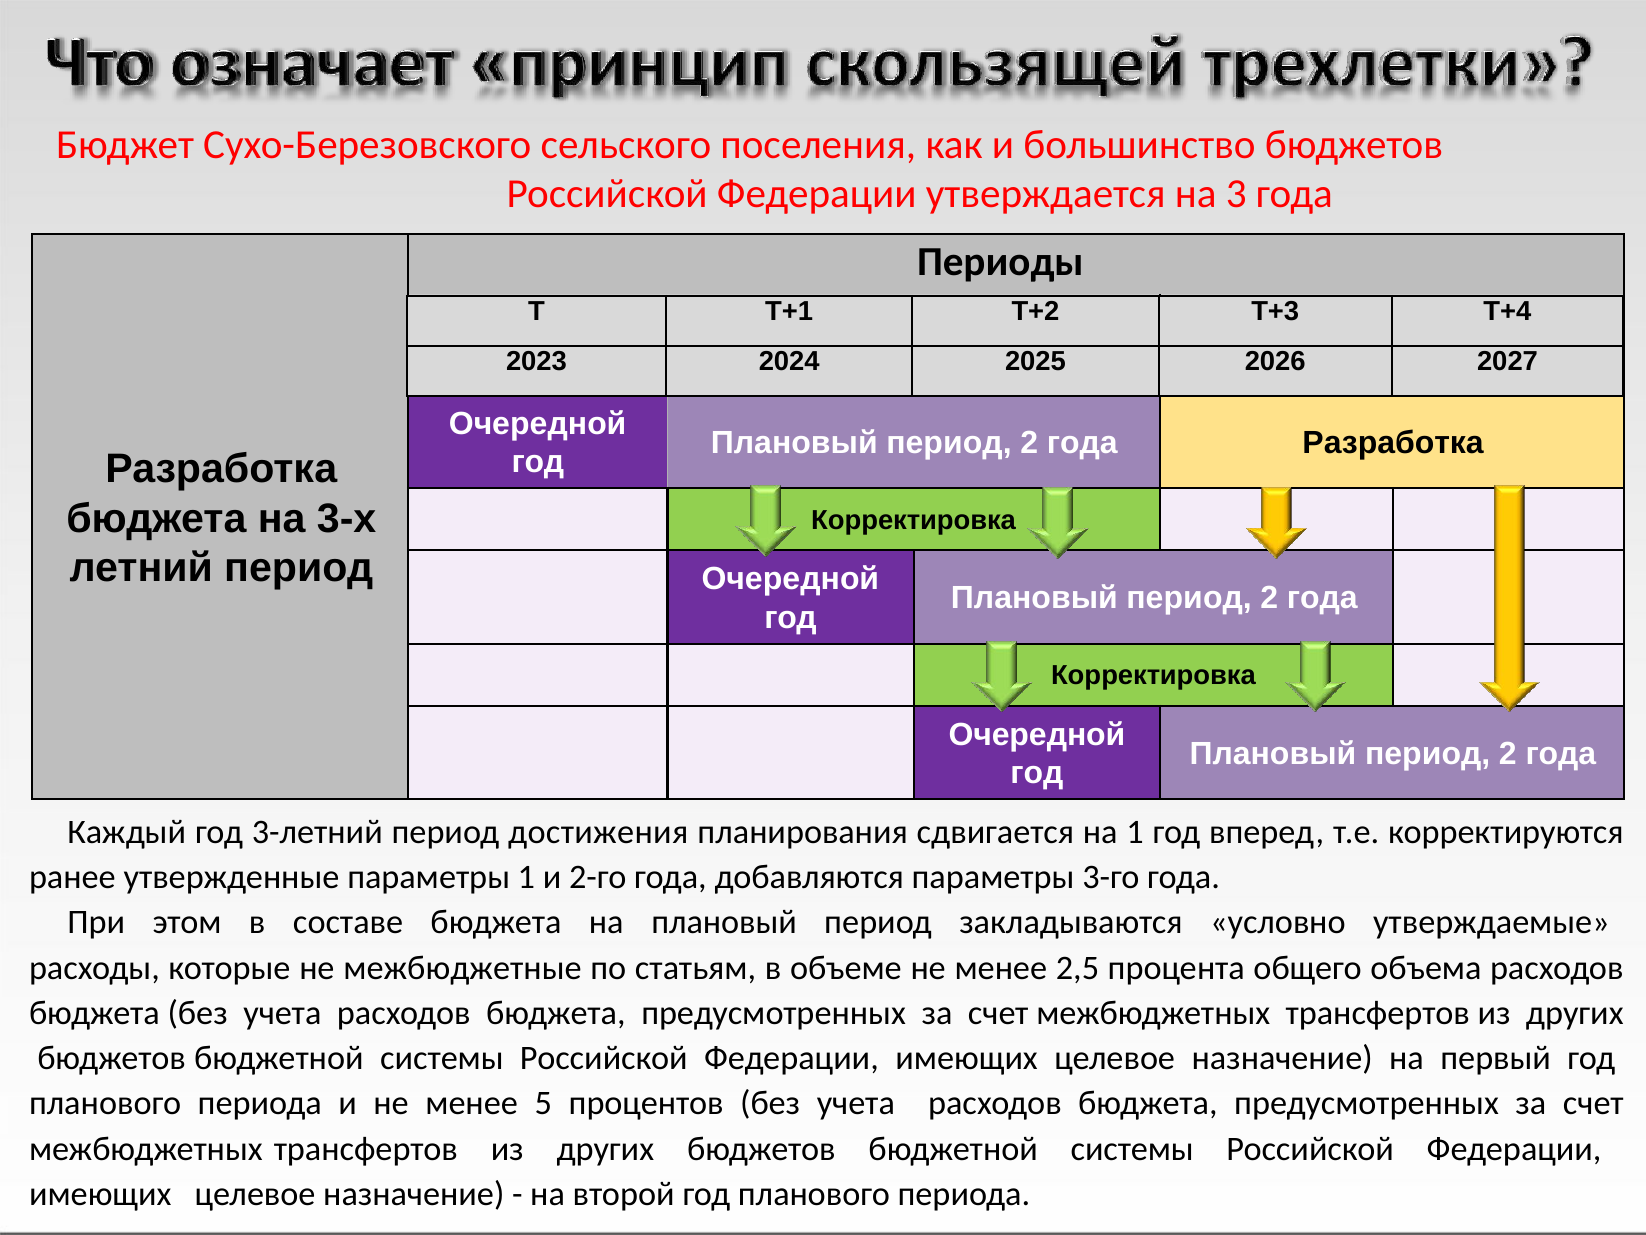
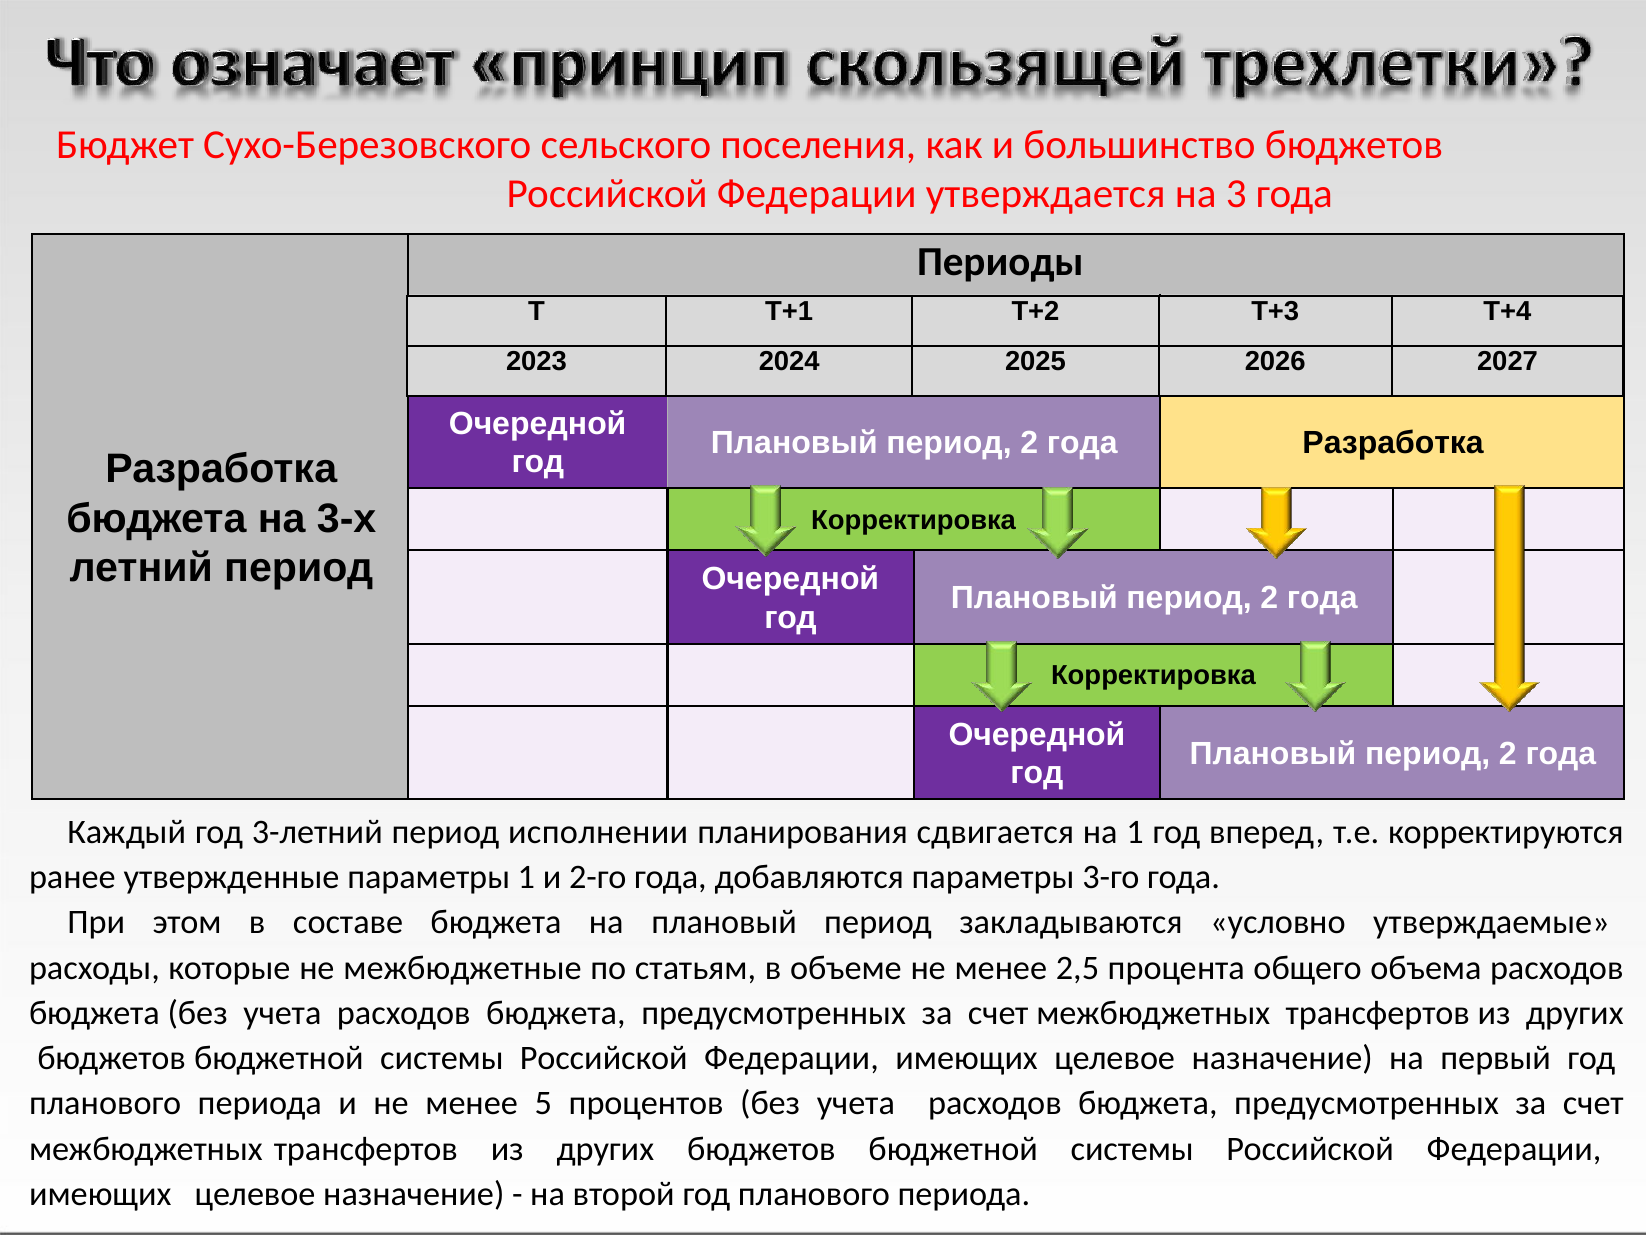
достижения: достижения -> исполнении (598, 832)
